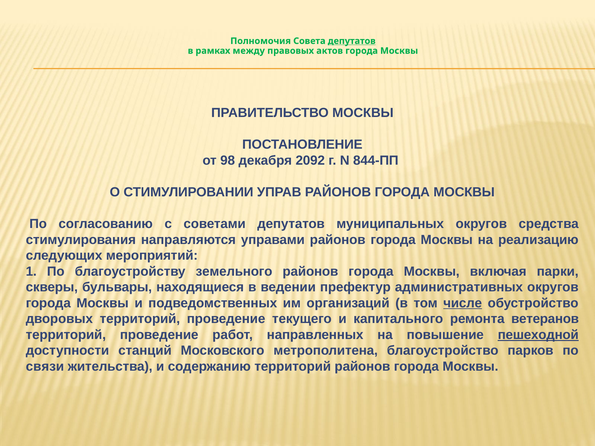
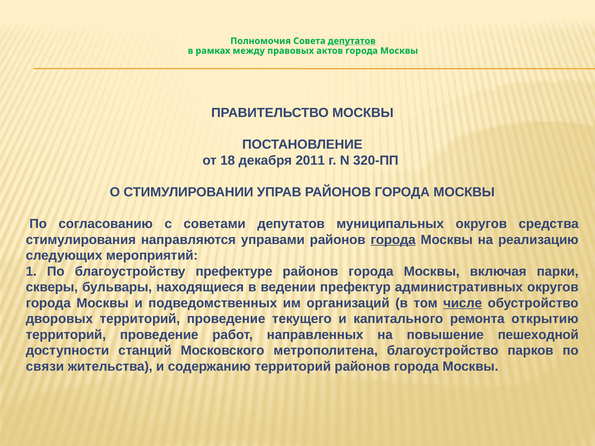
98: 98 -> 18 (228, 161)
2092: 2092 -> 2011 (310, 161)
844-ПП: 844-ПП -> 320-ПП (376, 161)
города underline: none -> present (393, 240)
земельного: земельного -> префектуре (234, 272)
ветеранов: ветеранов -> открытию (545, 319)
пешеходной underline: present -> none (538, 335)
